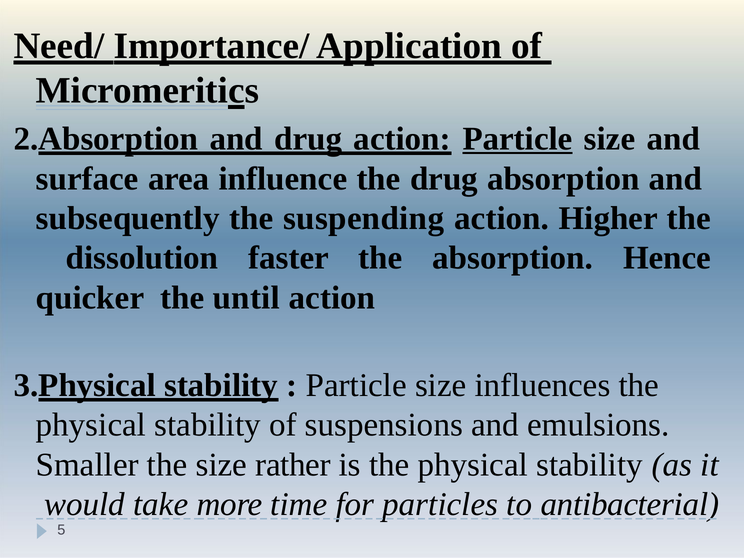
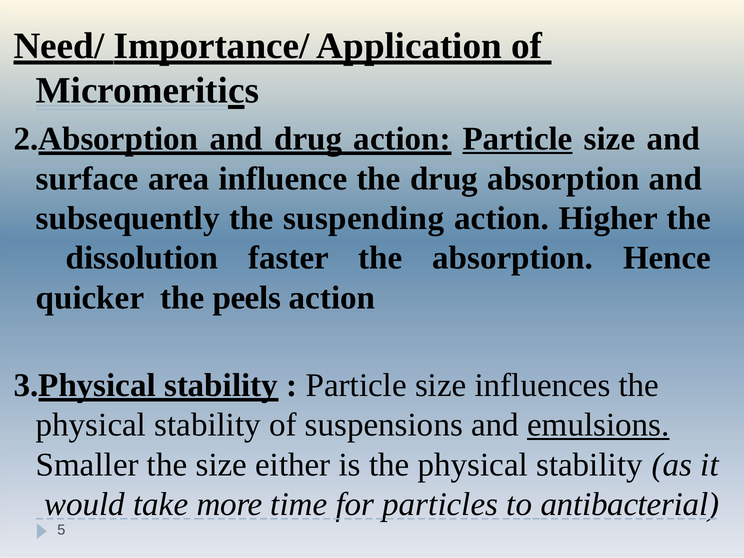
until: until -> peels (247, 298)
emulsions underline: none -> present (598, 425)
rather: rather -> either (293, 465)
